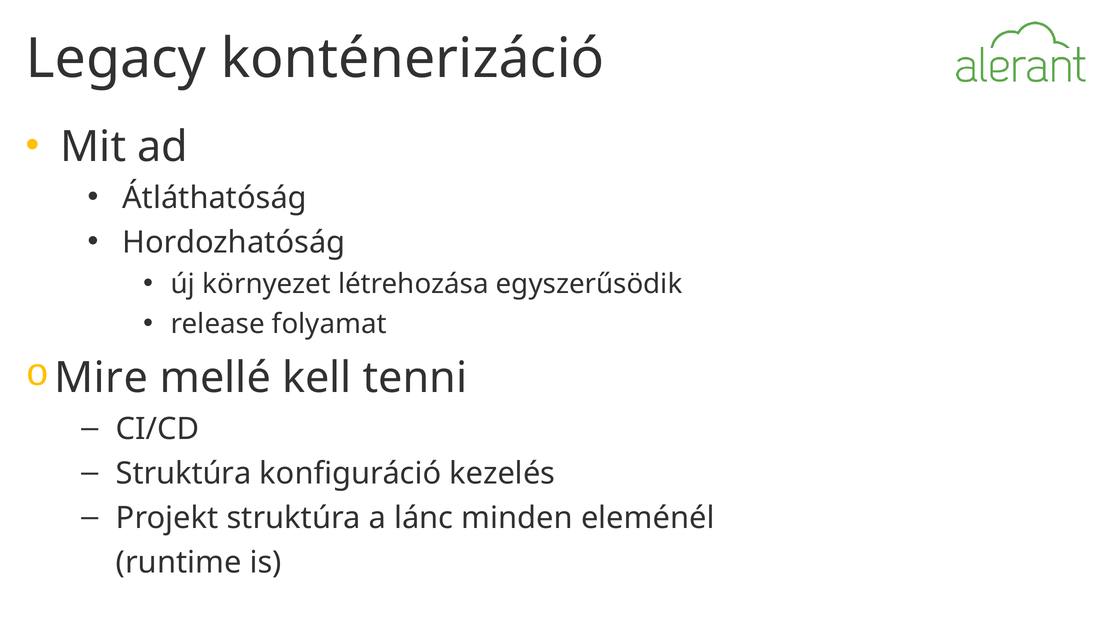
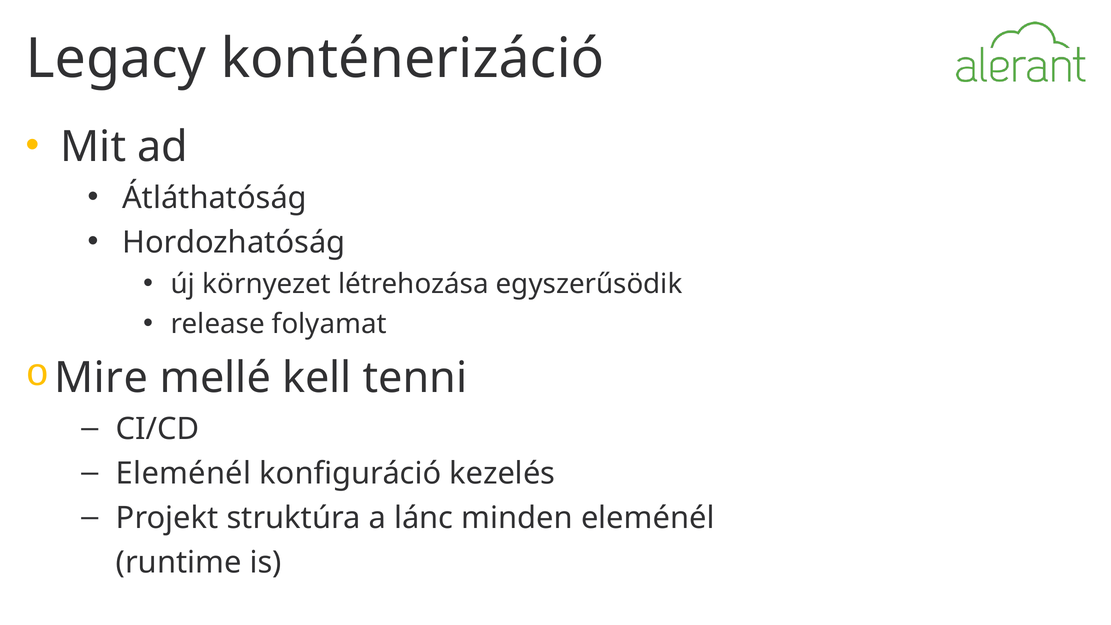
Struktúra: Struktúra -> Eleménél (183, 473)
